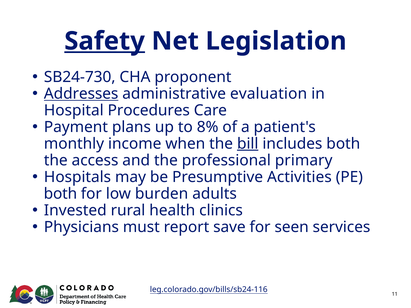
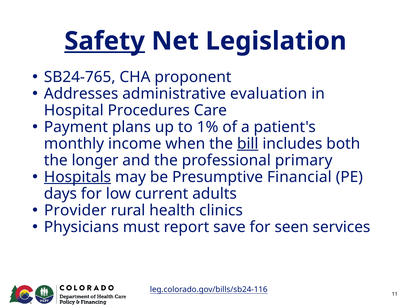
SB24-730: SB24-730 -> SB24-765 (80, 77)
Addresses underline: present -> none (81, 94)
8%: 8% -> 1% (208, 127)
access: access -> longer (95, 160)
Hospitals underline: none -> present (77, 177)
Activities: Activities -> Financial (299, 177)
both: both -> days (60, 194)
burden: burden -> current (162, 194)
Invested: Invested -> Provider (75, 210)
